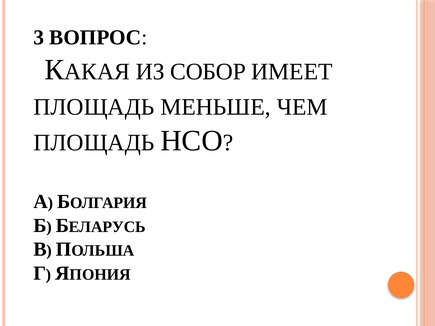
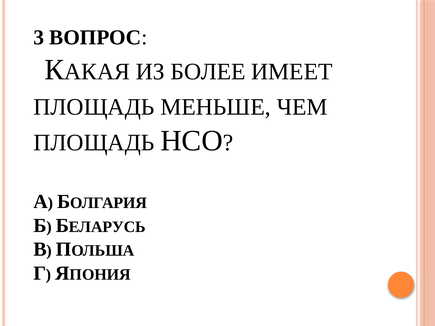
СОБОР: СОБОР -> БОЛЕЕ (208, 72)
